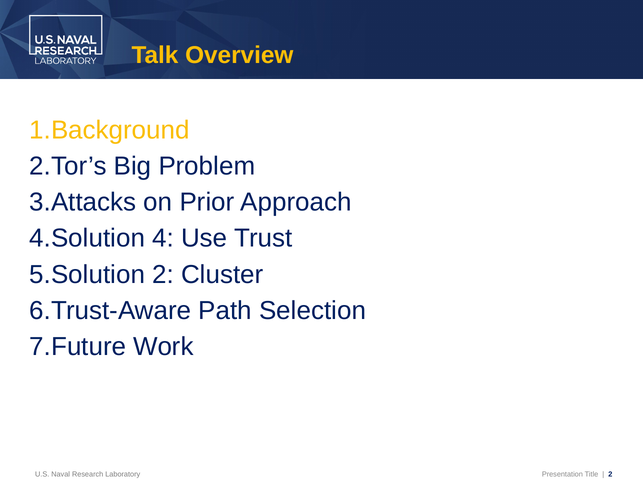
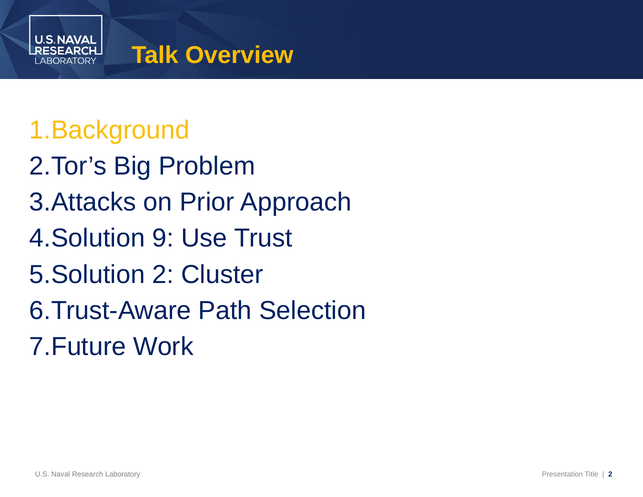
4: 4 -> 9 (163, 238)
